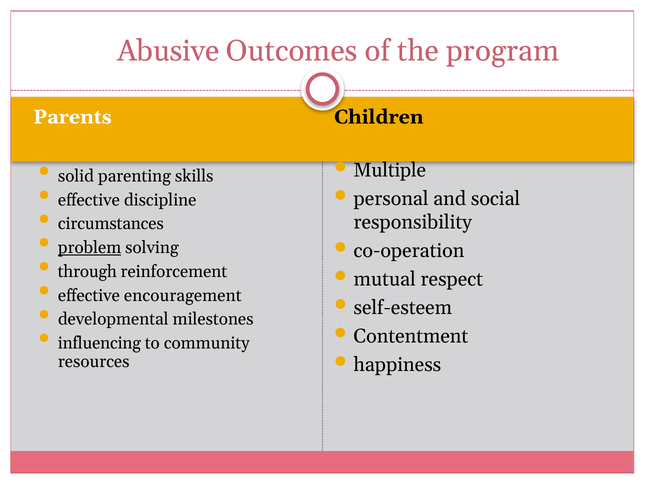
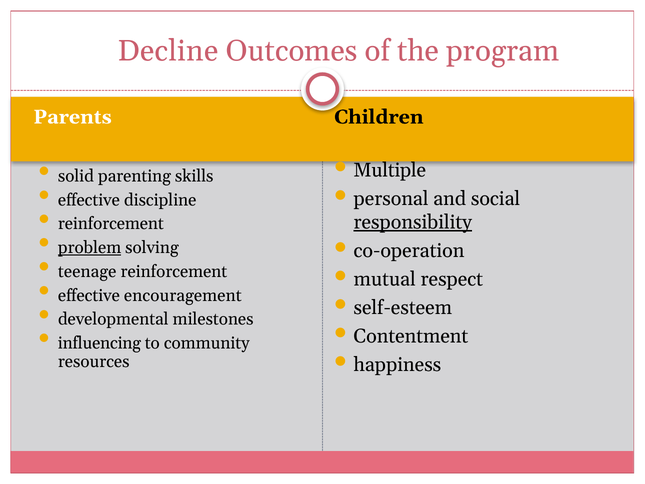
Abusive: Abusive -> Decline (168, 51)
circumstances: circumstances -> reinforcement (111, 224)
responsibility underline: none -> present (413, 222)
through: through -> teenage (87, 271)
